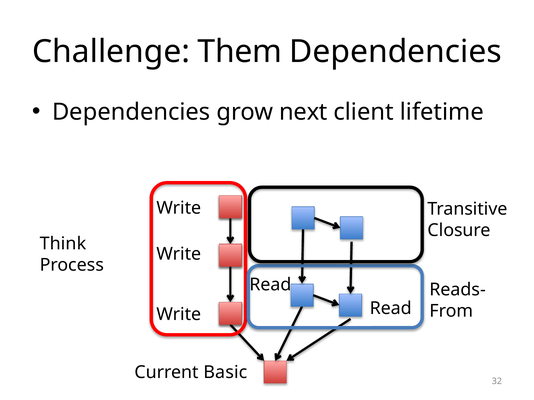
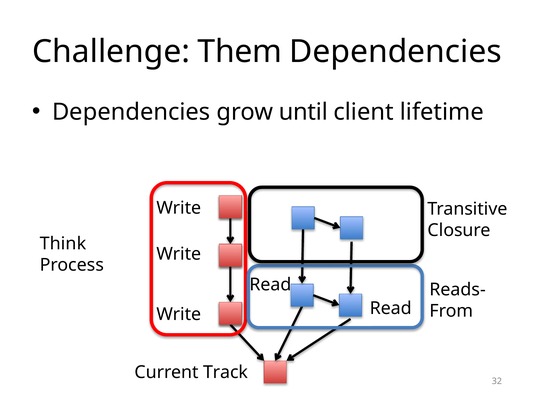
next: next -> until (303, 112)
Basic: Basic -> Track (226, 373)
